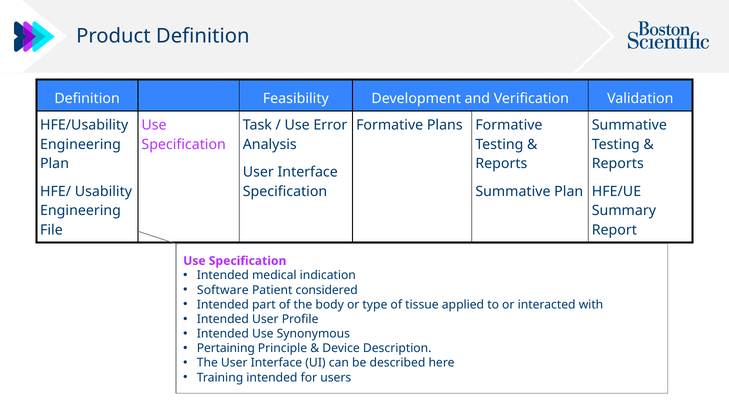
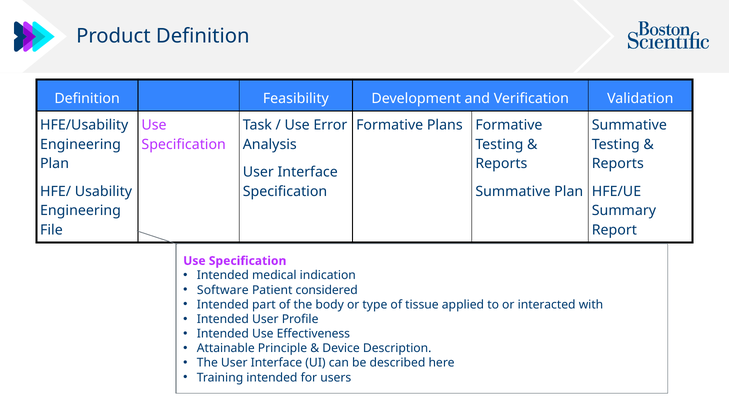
Synonymous: Synonymous -> Effectiveness (313, 334)
Pertaining: Pertaining -> Attainable (226, 348)
